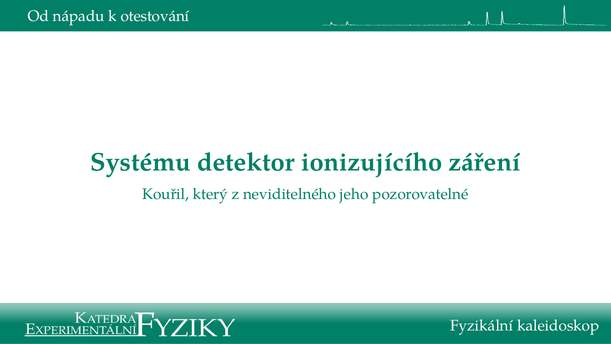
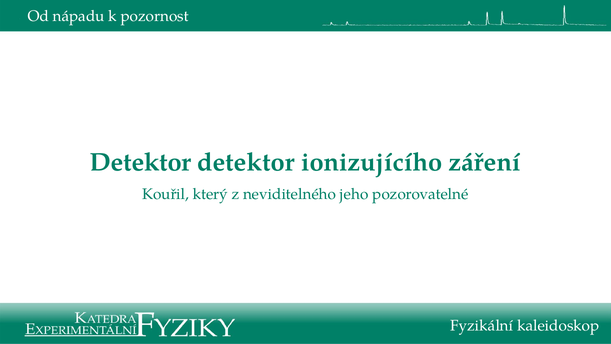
otestování: otestování -> pozornost (155, 16)
Systému: Systému -> Detektor (141, 162)
